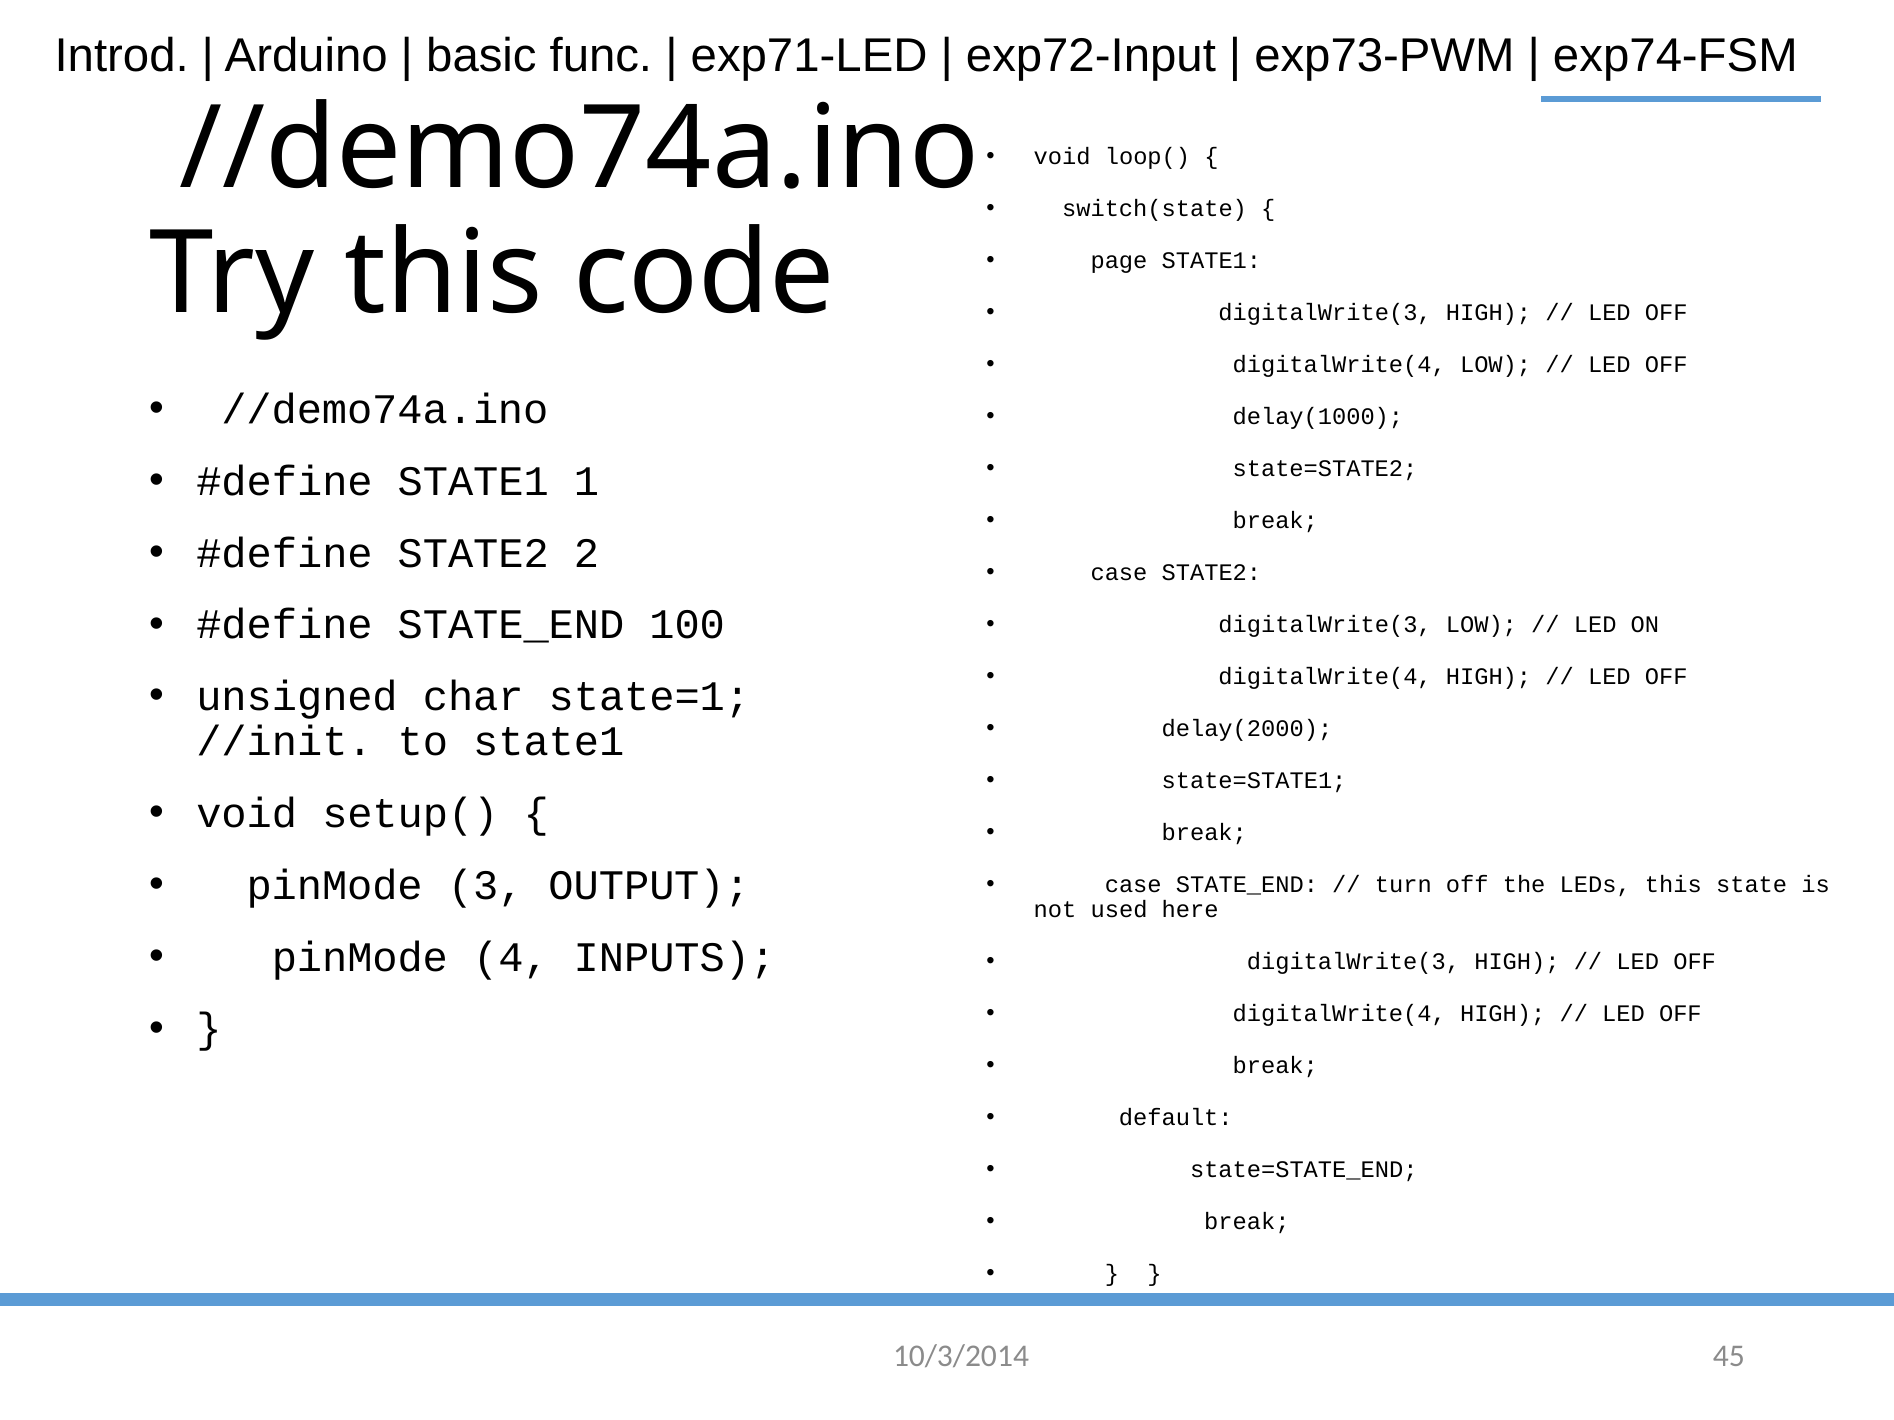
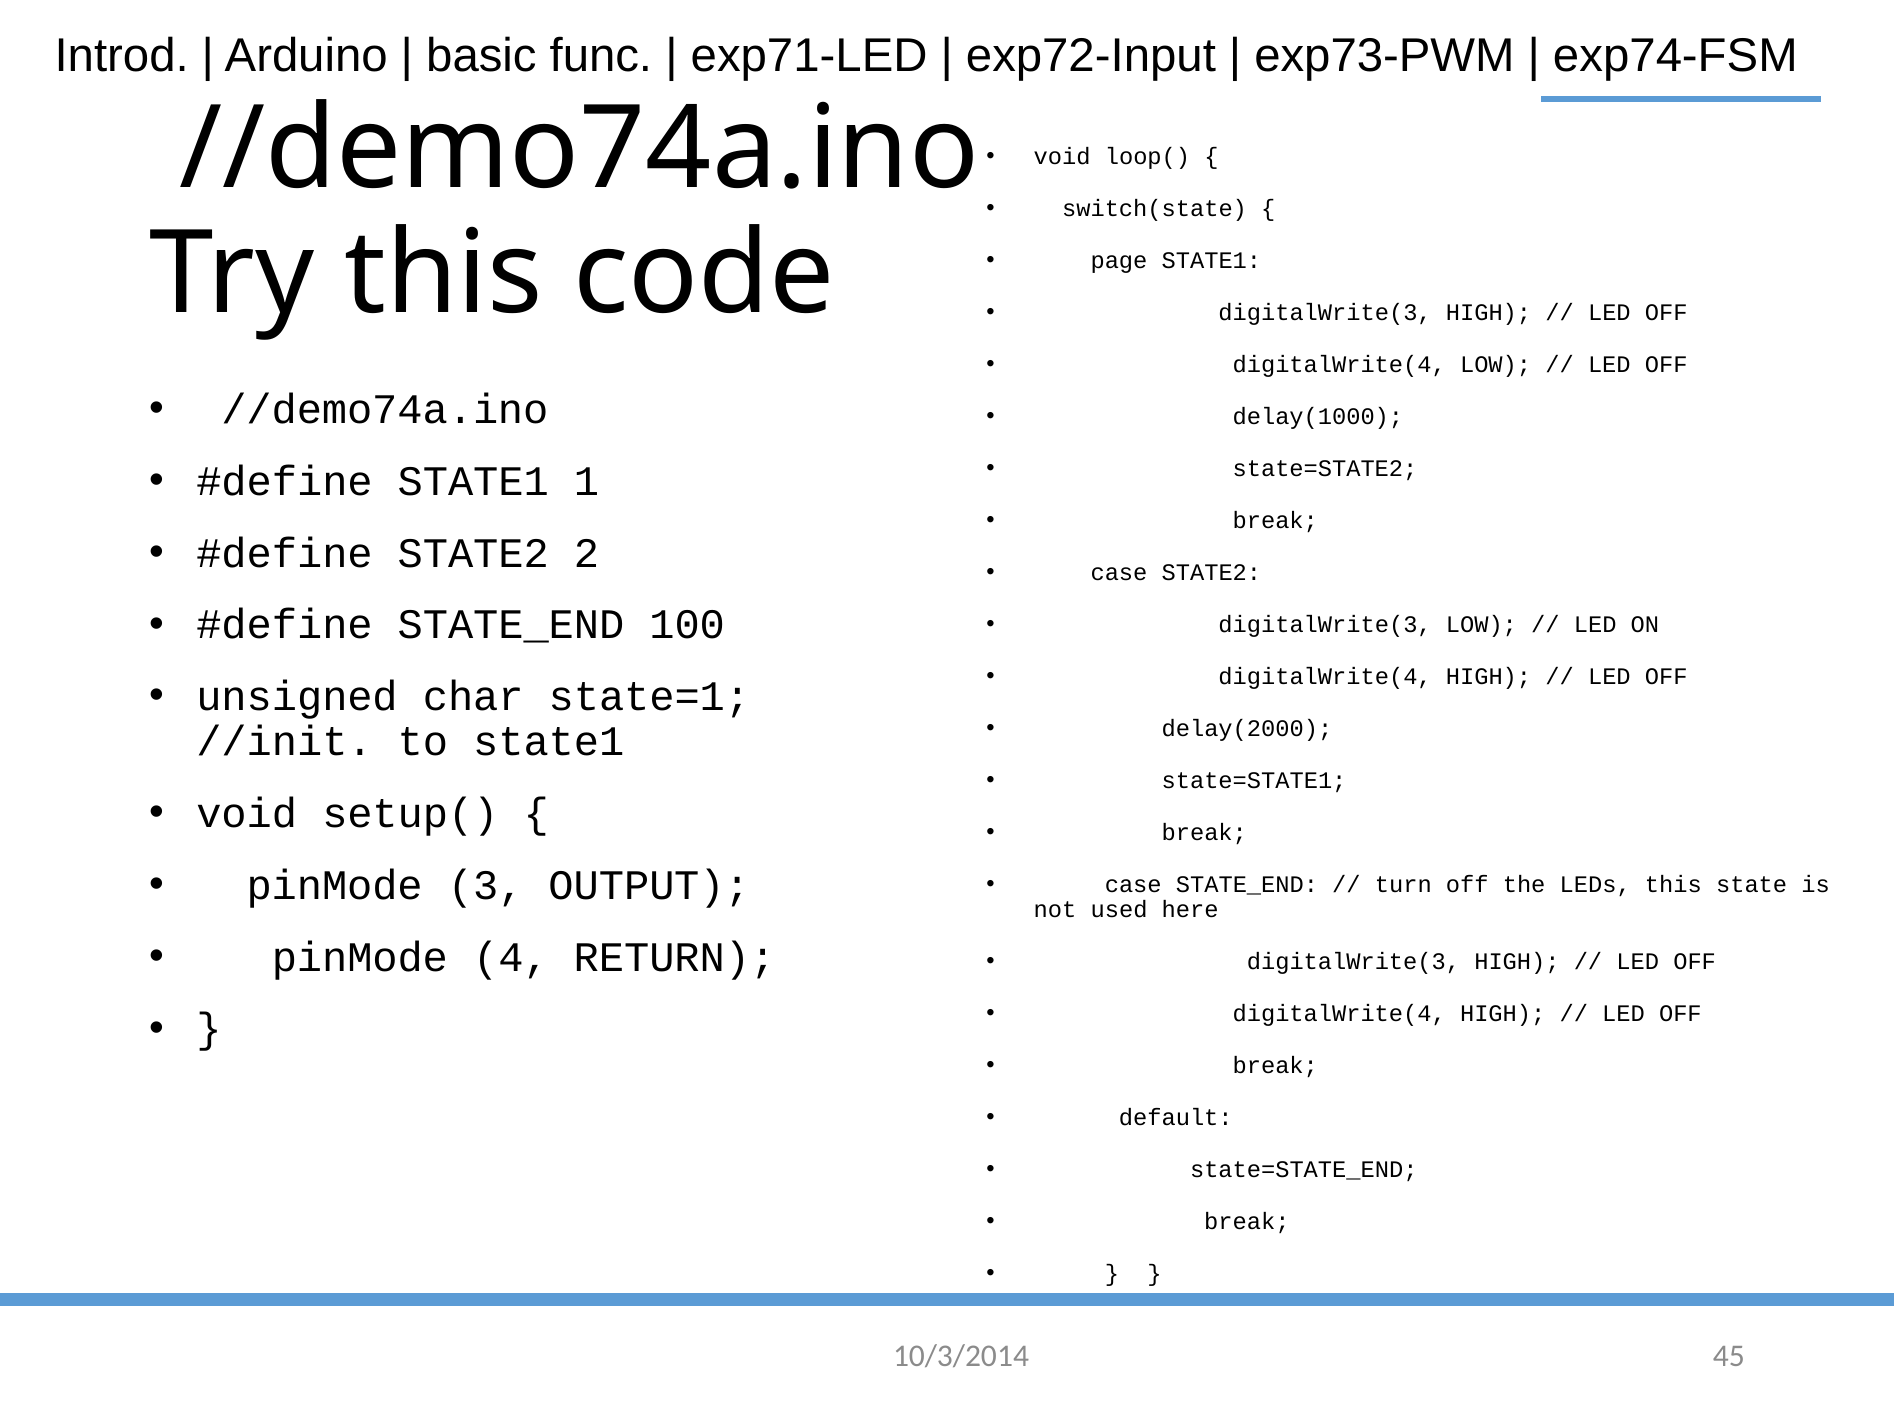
INPUTS: INPUTS -> RETURN (674, 958)
